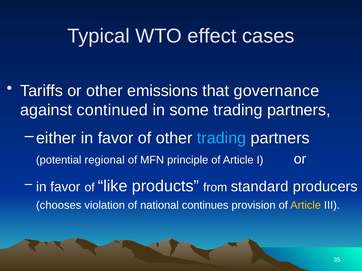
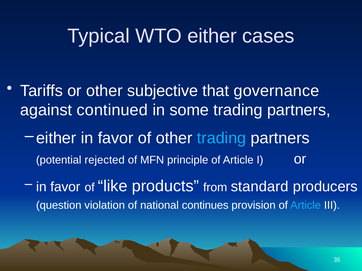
WTO effect: effect -> either (212, 36)
emissions: emissions -> subjective (163, 91)
regional: regional -> rejected (105, 160)
chooses: chooses -> question (59, 206)
Article colour: yellow -> light blue (306, 206)
